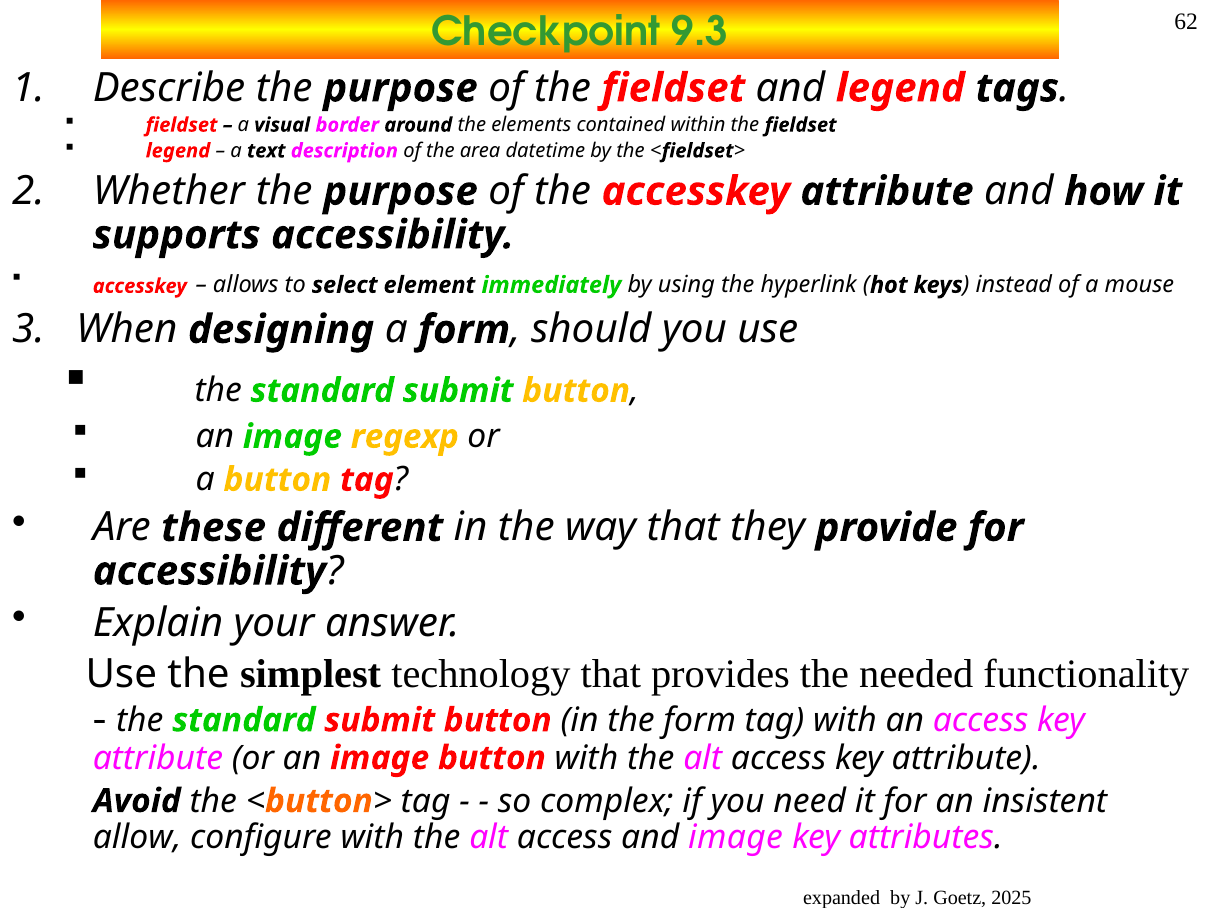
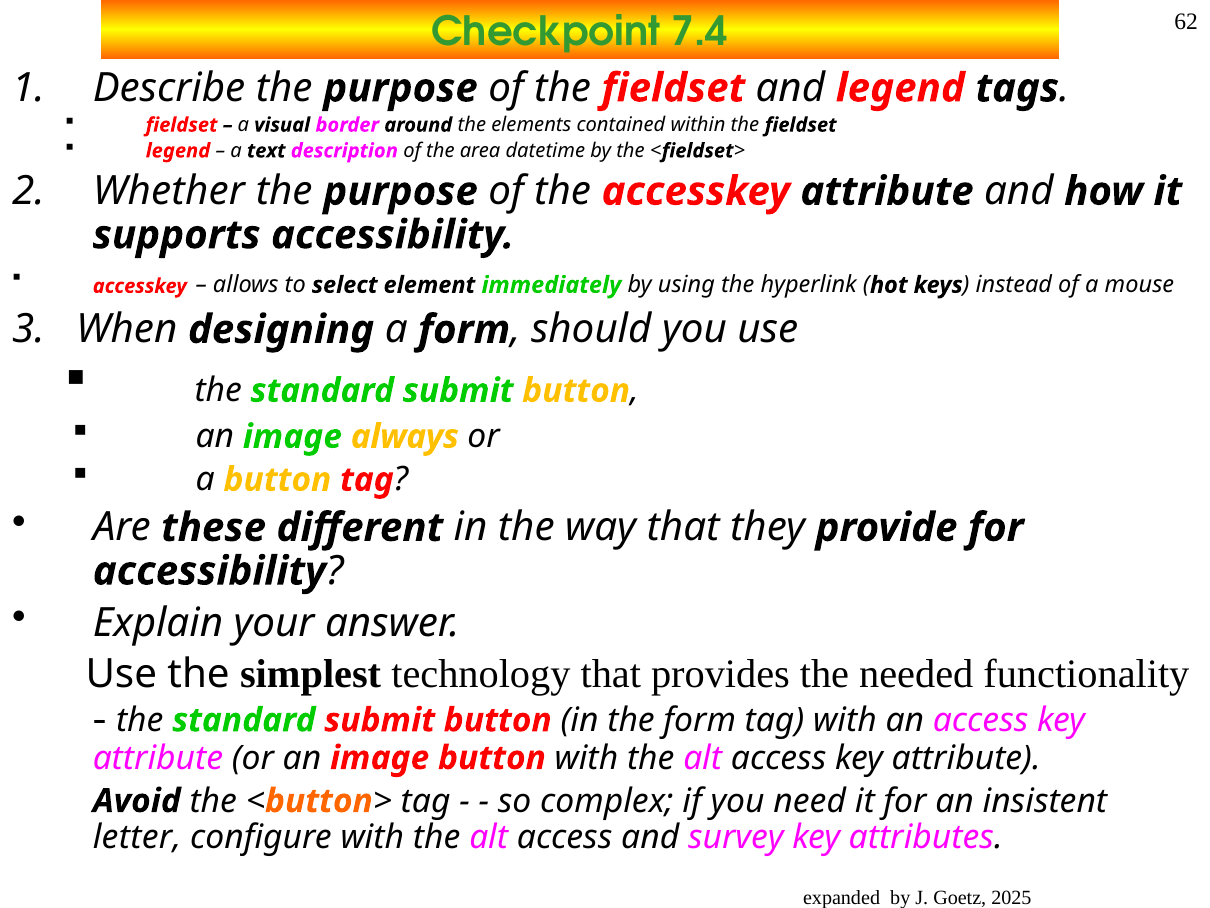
9.3: 9.3 -> 7.4 (700, 32)
regexp: regexp -> always (405, 436)
allow: allow -> letter (137, 837)
and image: image -> survey (736, 837)
